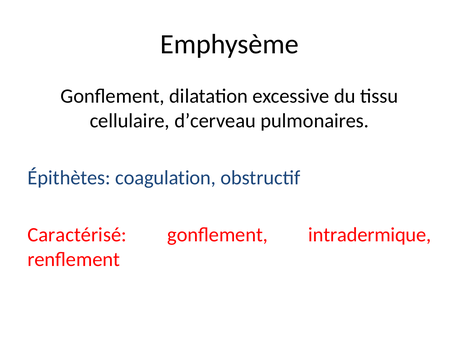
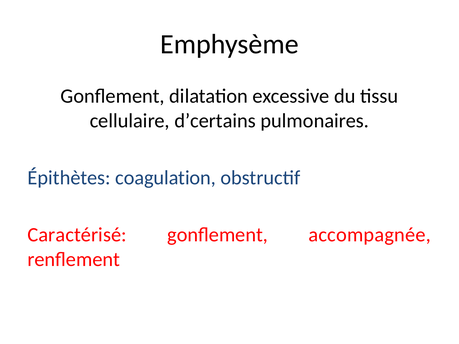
d’cerveau: d’cerveau -> d’certains (215, 121)
intradermique: intradermique -> accompagnée (370, 235)
